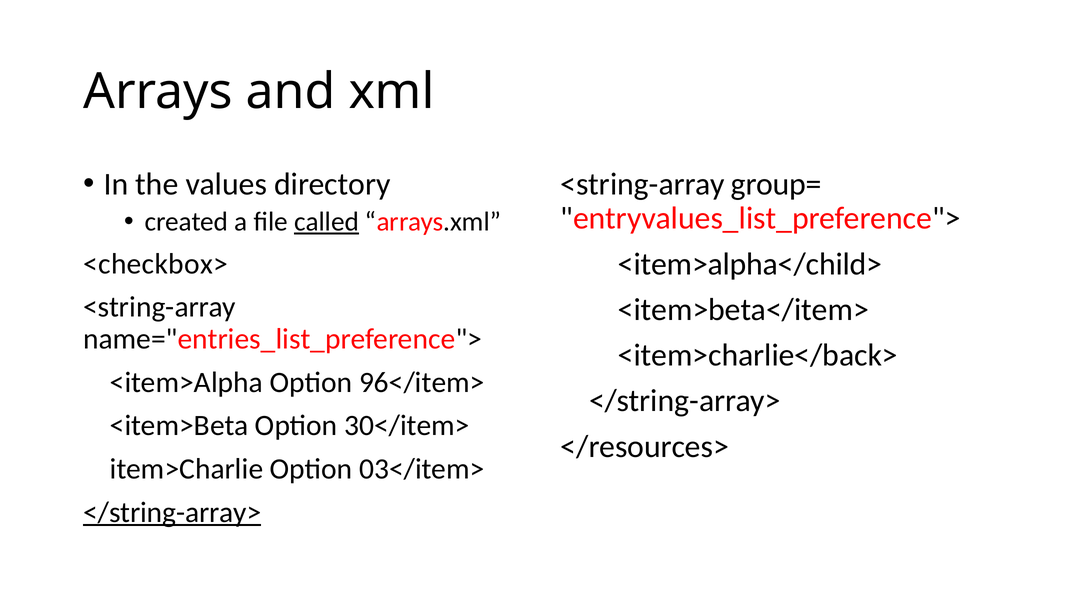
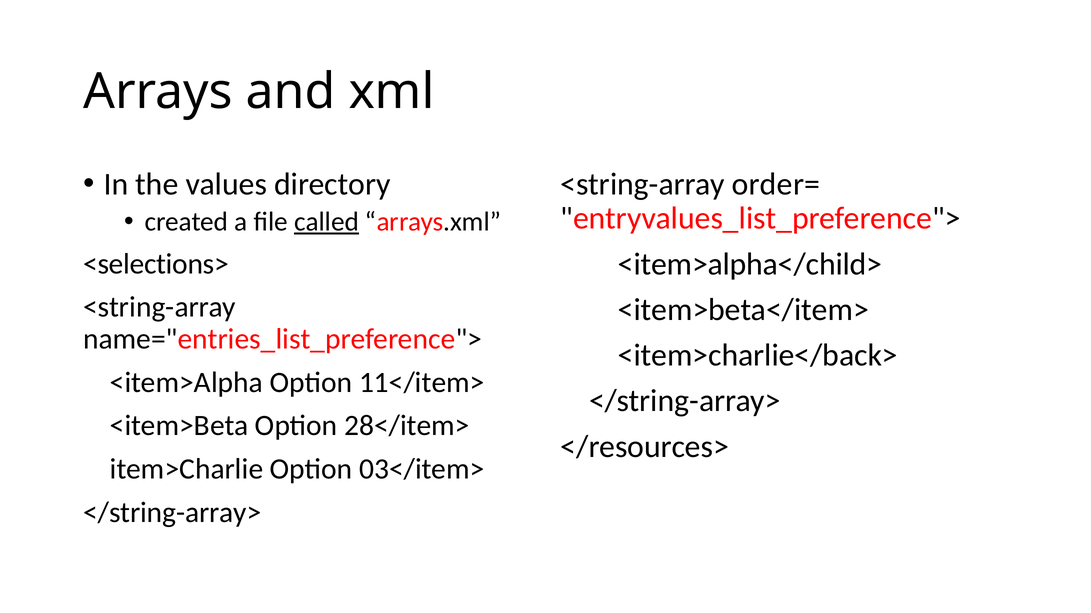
group=: group= -> order= (776, 184)
<checkbox>: <checkbox> -> <selections> (156, 264)
96</item>: 96</item> -> 11</item> (422, 383)
30</item>: 30</item> -> 28</item> (407, 426)
</string-array> underline: present -> none (172, 513)
